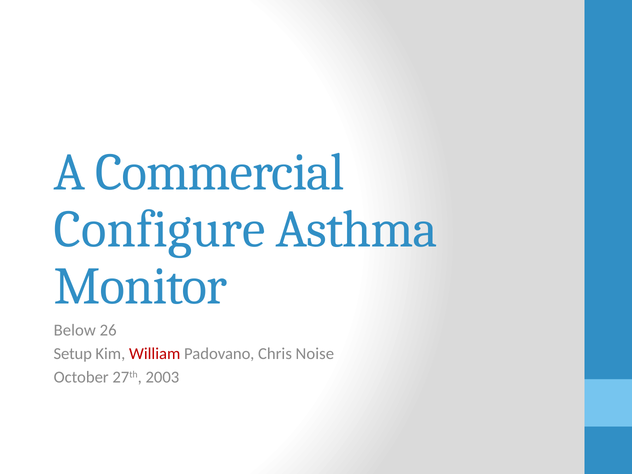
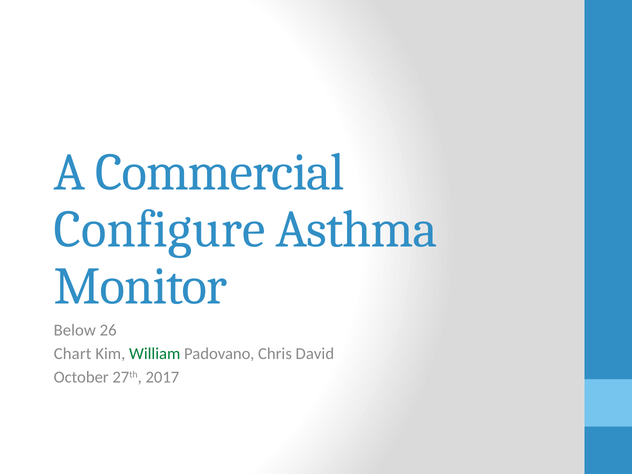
Setup: Setup -> Chart (73, 354)
William colour: red -> green (155, 354)
Noise: Noise -> David (315, 354)
2003: 2003 -> 2017 (162, 377)
